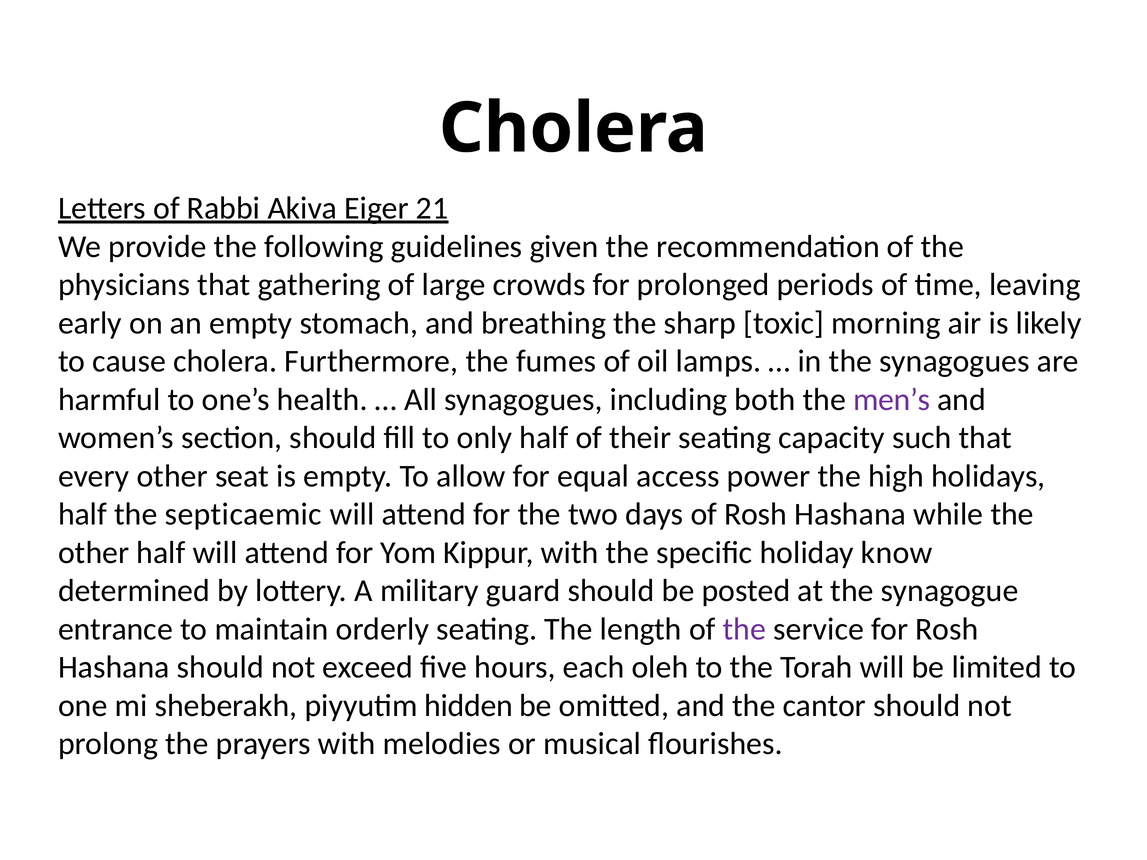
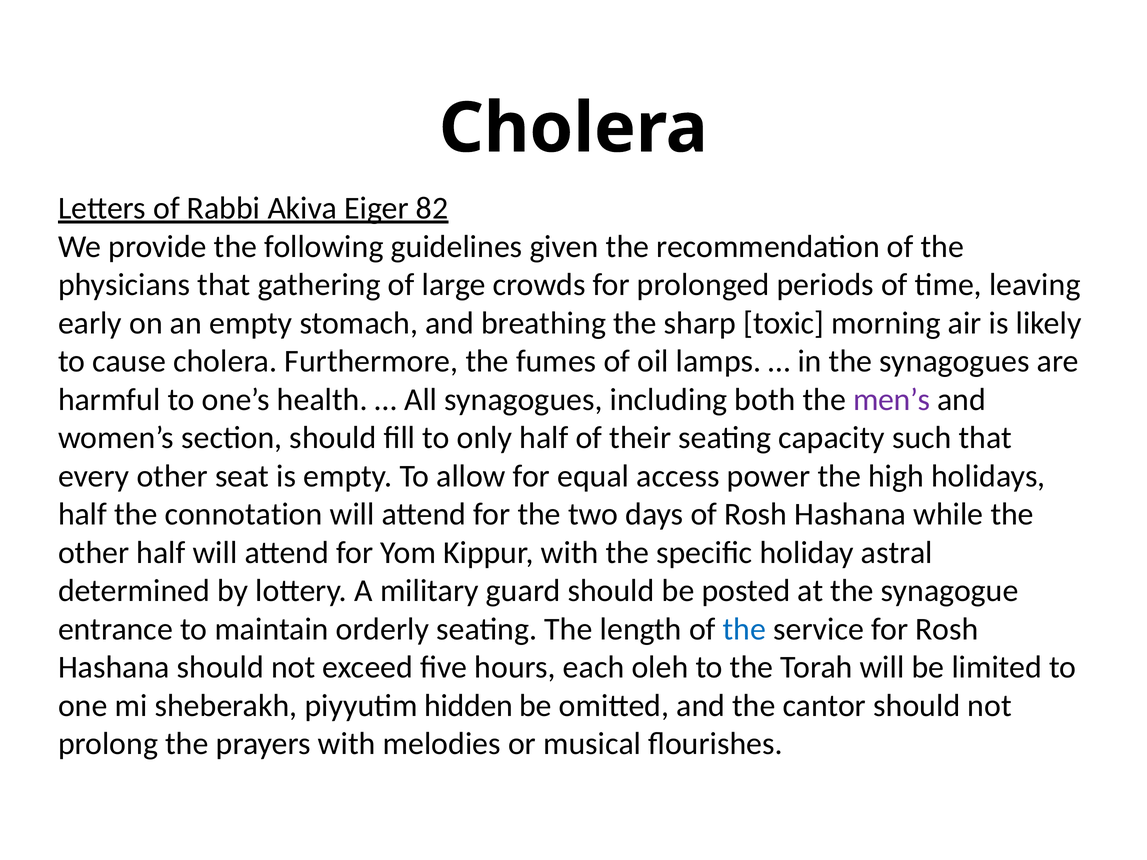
21: 21 -> 82 (432, 209)
septicaemic: septicaemic -> connotation (244, 515)
know: know -> astral (897, 553)
the colour: purple -> blue (744, 629)
